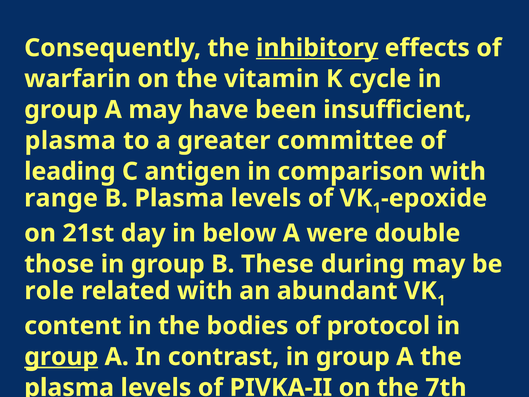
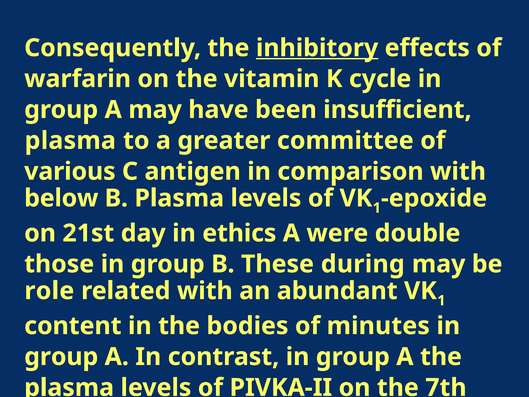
leading: leading -> various (70, 171)
range: range -> below (61, 198)
below: below -> ethics (239, 233)
protocol: protocol -> minutes (378, 326)
group underline: present -> none (61, 357)
